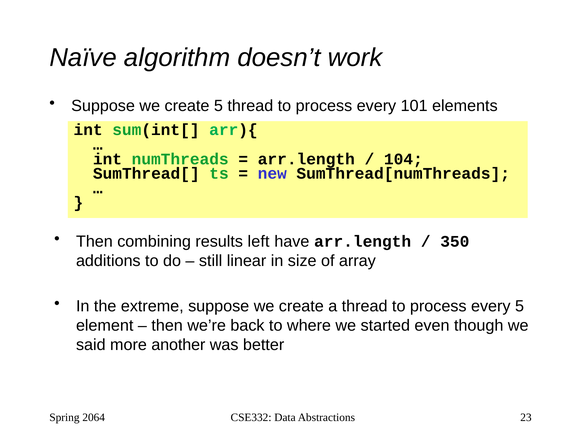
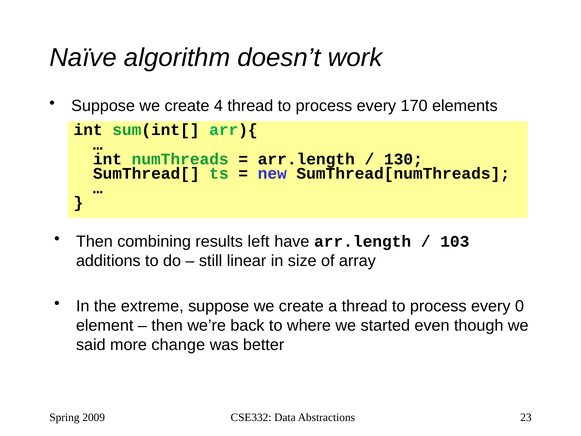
create 5: 5 -> 4 (218, 106)
101: 101 -> 170 (414, 106)
104: 104 -> 130 (403, 159)
350: 350 -> 103 (455, 241)
every 5: 5 -> 0 (520, 306)
another: another -> change (178, 345)
2064: 2064 -> 2009 (94, 417)
